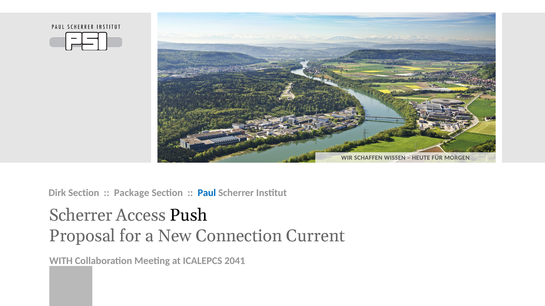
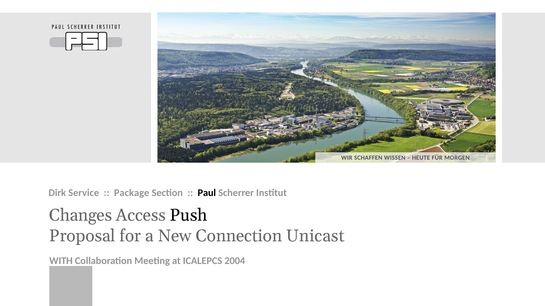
Dirk Section: Section -> Service (84, 193)
Paul colour: blue -> black (207, 193)
Scherrer: Scherrer -> Changes (81, 216)
Current: Current -> Unicast (315, 236)
2041: 2041 -> 2004 (235, 261)
